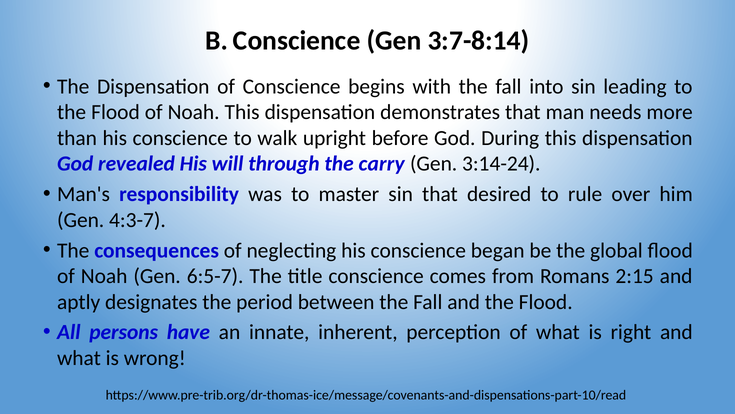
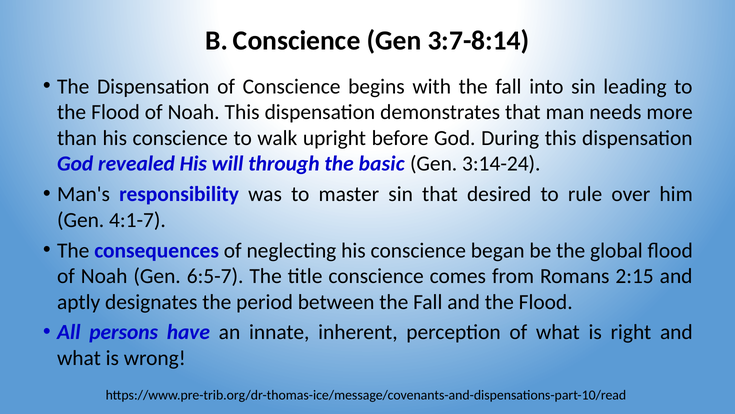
carry: carry -> basic (382, 164)
4:3-7: 4:3-7 -> 4:1-7 (137, 220)
